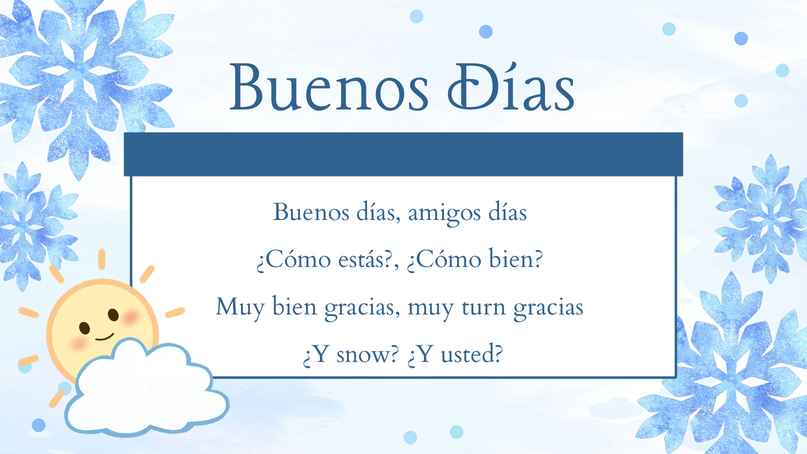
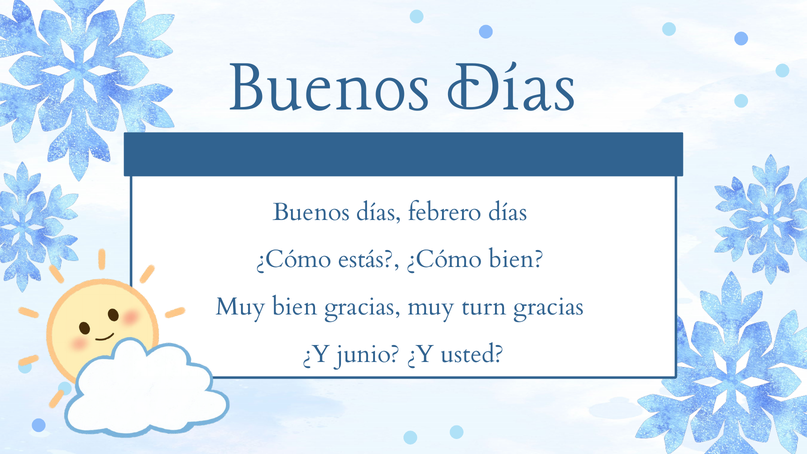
amigos: amigos -> febrero (445, 212)
snow: snow -> junio (368, 354)
